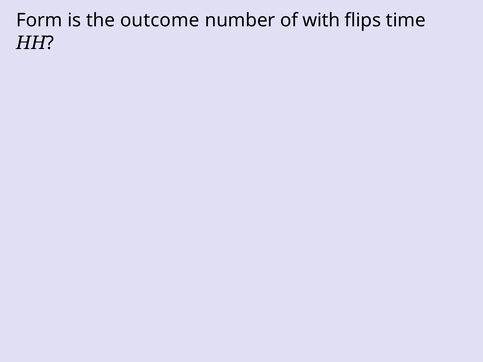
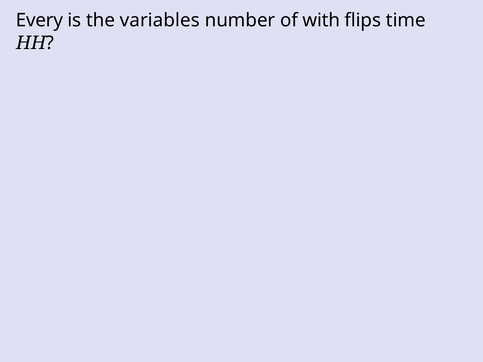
Form: Form -> Every (39, 20)
outcome: outcome -> variables (160, 20)
